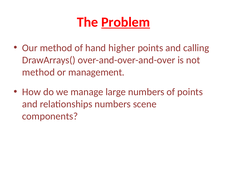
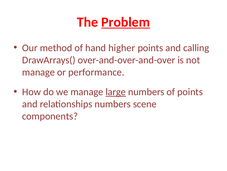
method: method -> manage (39, 72)
management: management -> performance (96, 72)
large underline: none -> present (116, 92)
